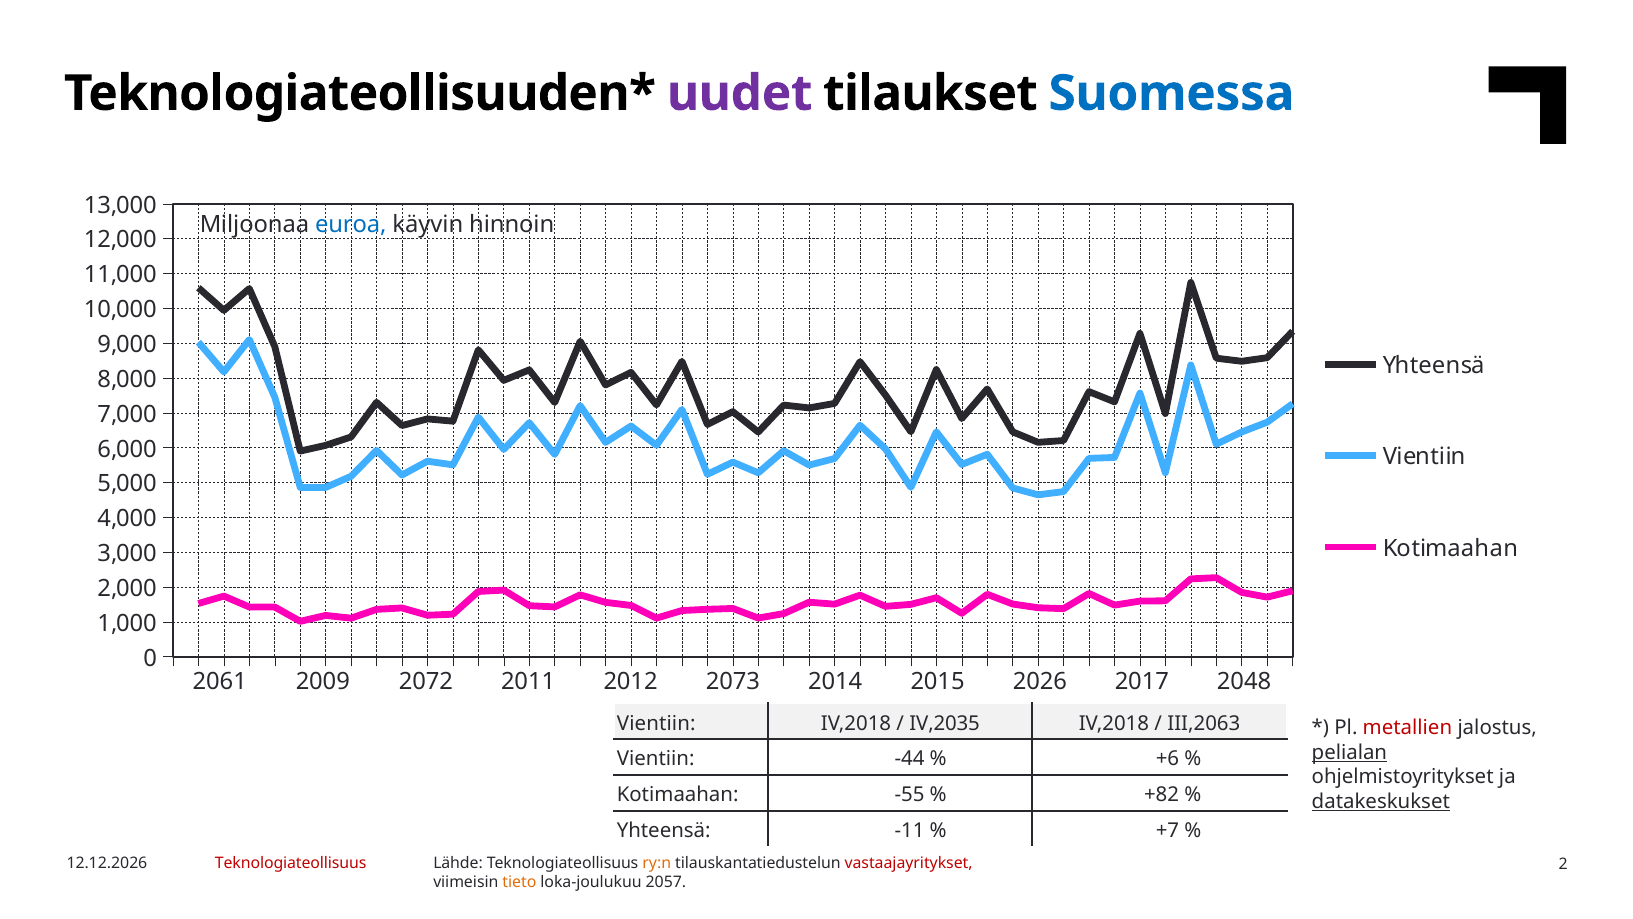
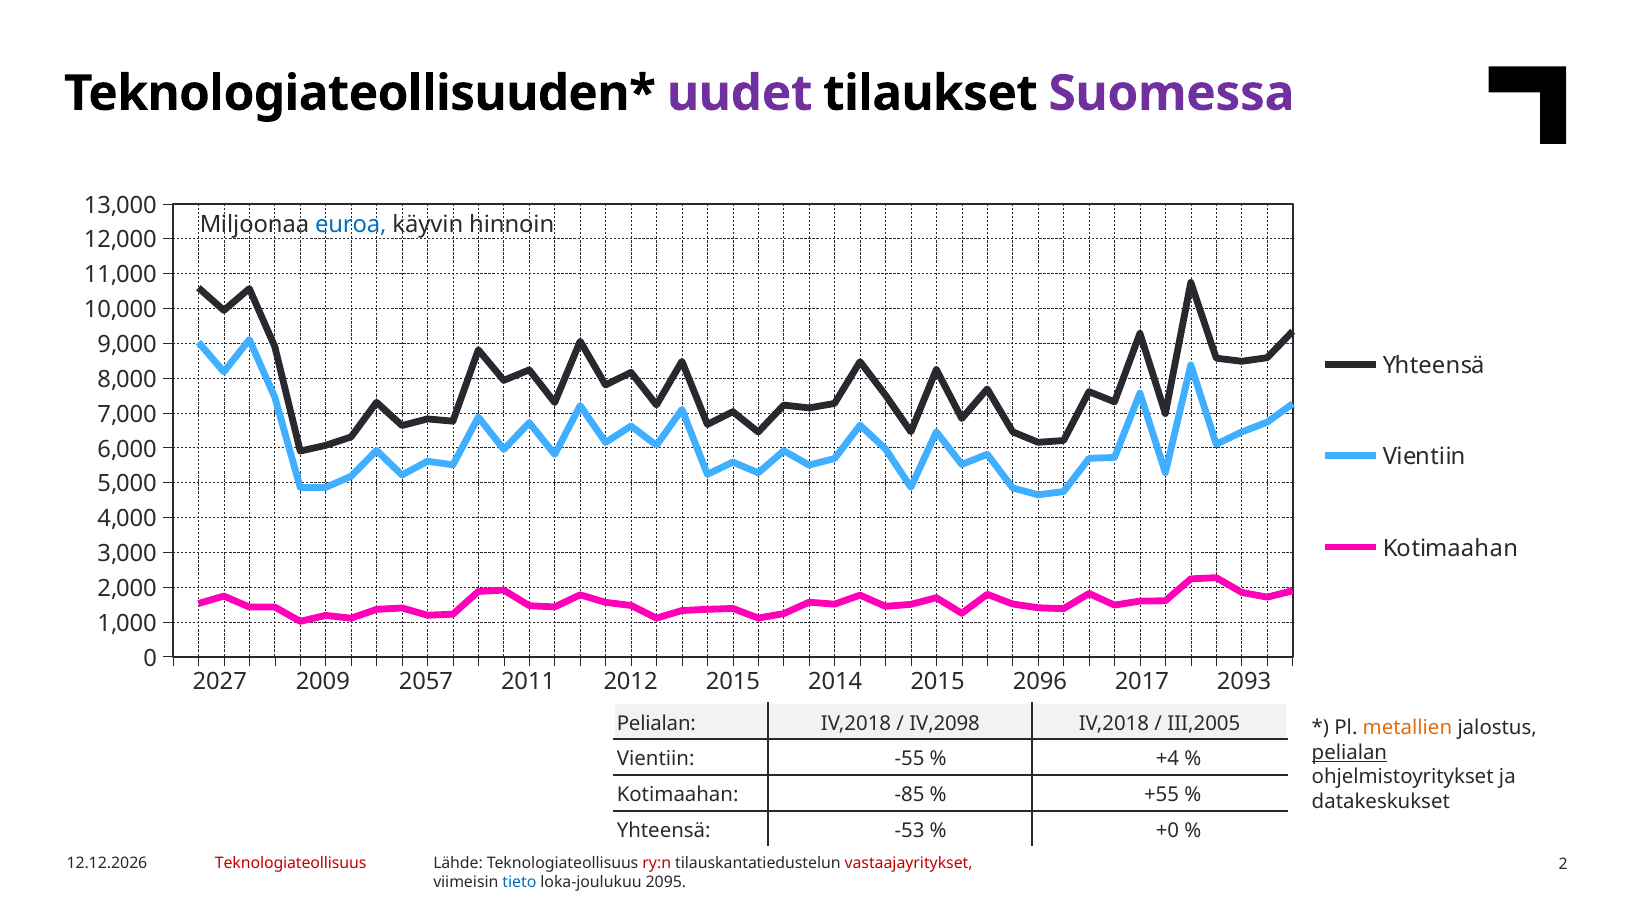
Suomessa colour: blue -> purple (1171, 93)
2061: 2061 -> 2027 (220, 682)
2072: 2072 -> 2057 (426, 682)
2012 2073: 2073 -> 2015 (733, 682)
2026: 2026 -> 2096 (1040, 682)
2048: 2048 -> 2093 (1244, 682)
Vientiin: Vientiin -> Pelialan (656, 723)
IV,2035: IV,2035 -> IV,2098 (945, 723)
III,2063: III,2063 -> III,2005 (1204, 723)
metallien colour: red -> orange (1407, 728)
-44: -44 -> -55 (910, 759)
+6: +6 -> +4 (1167, 759)
-55: -55 -> -85 (910, 795)
+82: +82 -> +55 (1162, 795)
datakeskukset underline: present -> none (1381, 801)
-11: -11 -> -53 (910, 831)
+7: +7 -> +0 (1167, 831)
ry:n colour: orange -> red (657, 863)
tieto colour: orange -> blue (519, 882)
2057: 2057 -> 2095 (666, 882)
